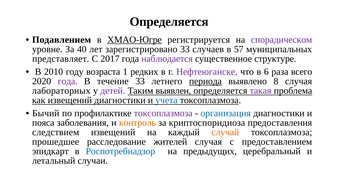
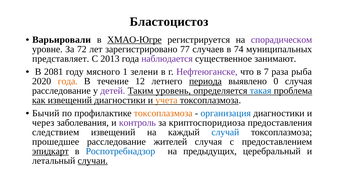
Определяется: Определяется -> Бластоцистоз (169, 22)
Подавлением: Подавлением -> Варьировали (62, 40)
40: 40 -> 72 (82, 49)
зарегистрировано 33: 33 -> 77 (185, 49)
57: 57 -> 74 (239, 49)
2017: 2017 -> 2013 (110, 59)
структуре: структуре -> занимают (275, 59)
2010: 2010 -> 2081 (54, 72)
возраста: возраста -> мясного (103, 72)
редких: редких -> зелени (144, 72)
6: 6 -> 7 (266, 72)
всего: всего -> рыба (302, 72)
года colour: purple -> orange (68, 81)
течение 33: 33 -> 12 (140, 81)
8: 8 -> 0 (276, 81)
лабораторных: лабораторных -> расследование (61, 91)
выявлен: выявлен -> уровень (173, 91)
такая colour: purple -> blue (261, 91)
учета colour: blue -> orange (166, 100)
токсоплазмоза colour: purple -> orange (163, 113)
пояса: пояса -> через (43, 123)
контроль colour: orange -> purple (137, 123)
случай colour: orange -> blue (225, 132)
эпидкарт underline: none -> present (50, 151)
случаи underline: none -> present (93, 161)
